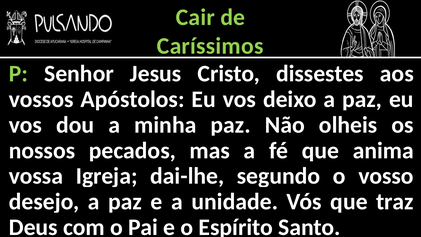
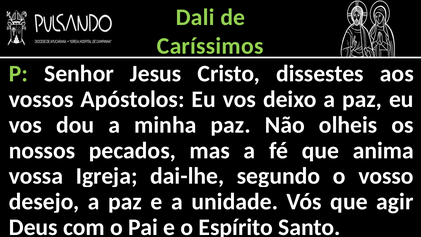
Cair: Cair -> Dali (195, 17)
traz: traz -> agir (395, 202)
